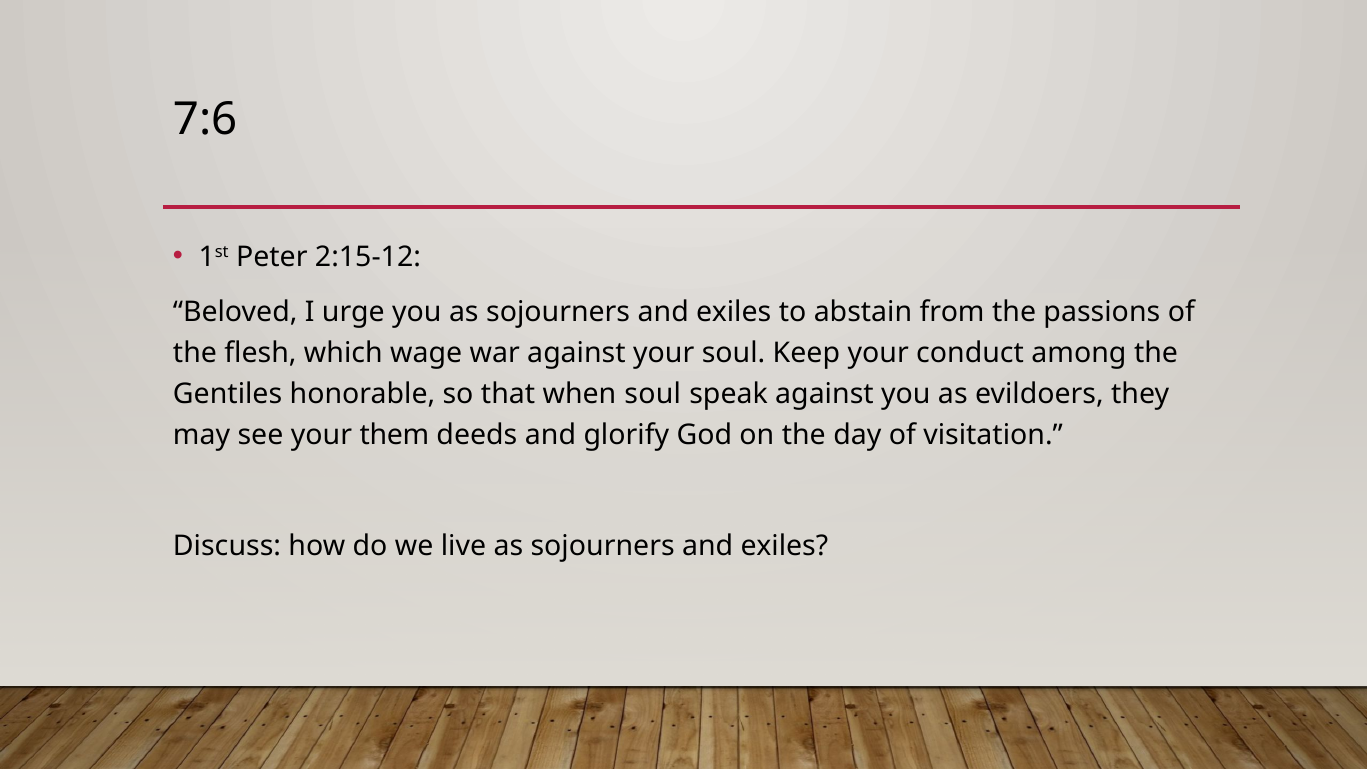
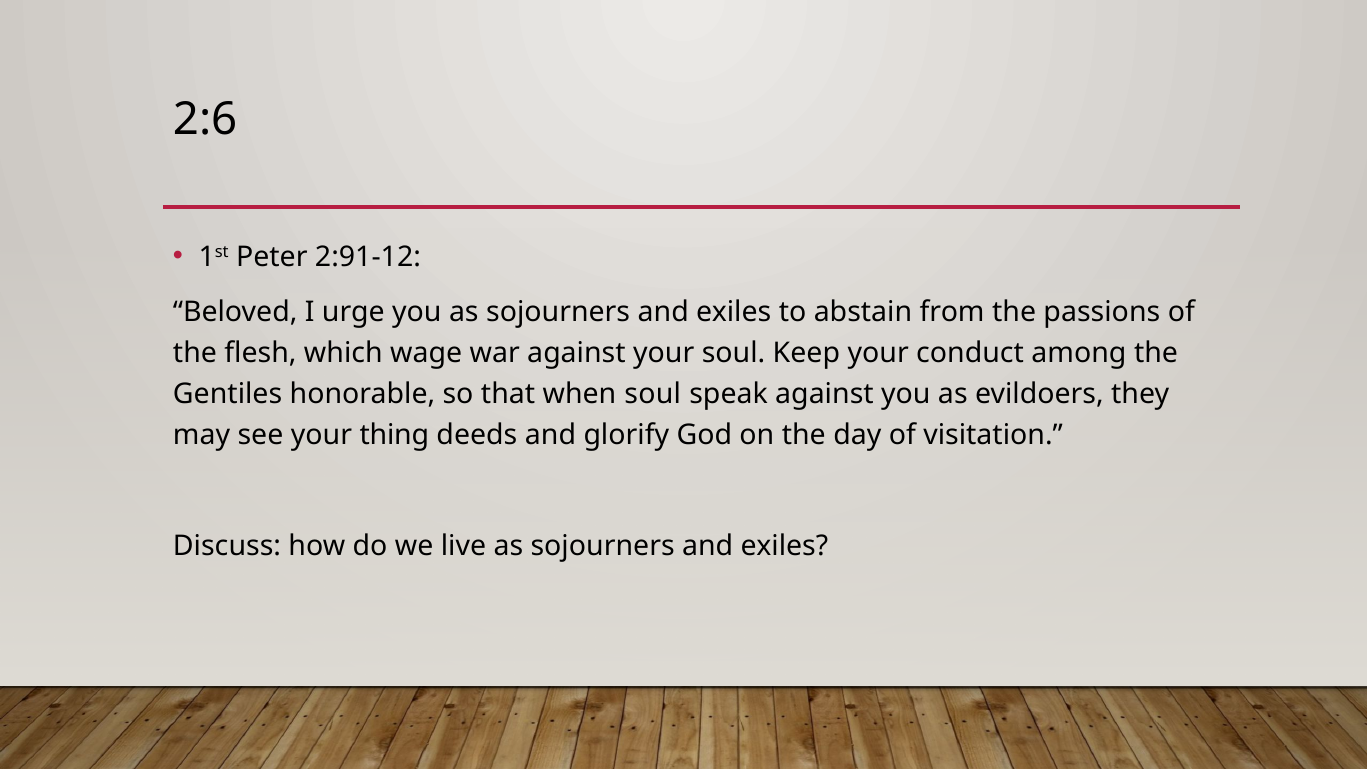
7:6: 7:6 -> 2:6 (205, 120)
2:15-12: 2:15-12 -> 2:91-12 (368, 257)
them: them -> thing (394, 435)
